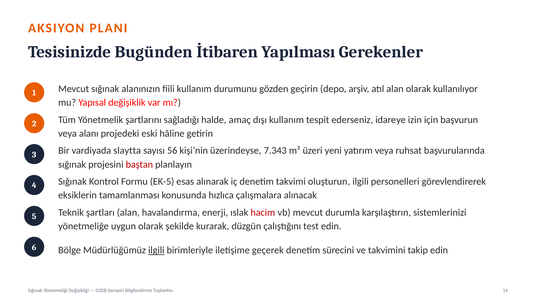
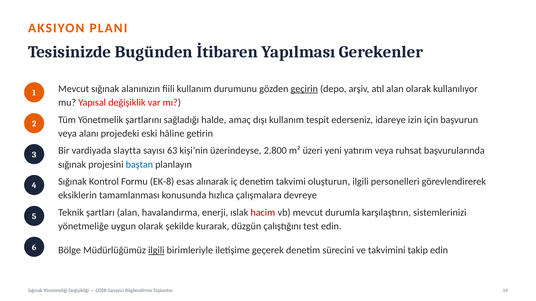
geçirin underline: none -> present (304, 89)
56: 56 -> 63 (172, 151)
7.343: 7.343 -> 2.800 (275, 151)
baştan colour: red -> blue (139, 165)
EK-5: EK-5 -> EK-8 (162, 182)
alınacak: alınacak -> devreye (300, 196)
